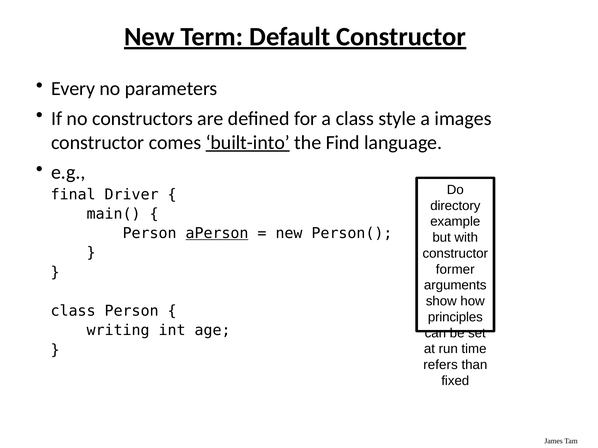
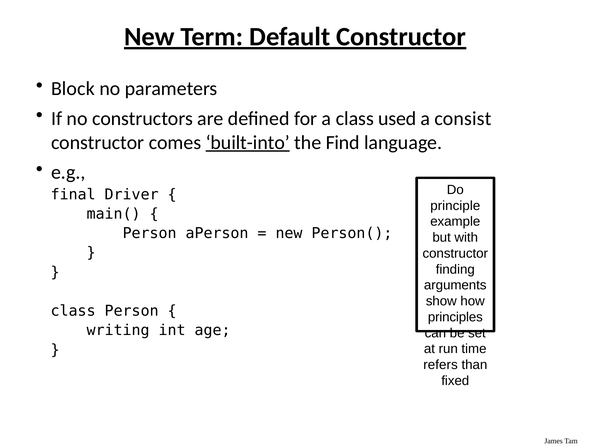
Every: Every -> Block (73, 89)
style: style -> used (397, 119)
images: images -> consist (463, 119)
directory: directory -> principle (455, 206)
aPerson underline: present -> none (217, 234)
former: former -> finding (455, 270)
